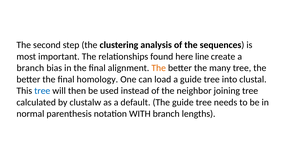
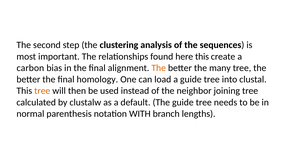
here line: line -> this (202, 57)
branch: branch -> carbon (30, 68)
tree colour: blue -> orange (42, 91)
